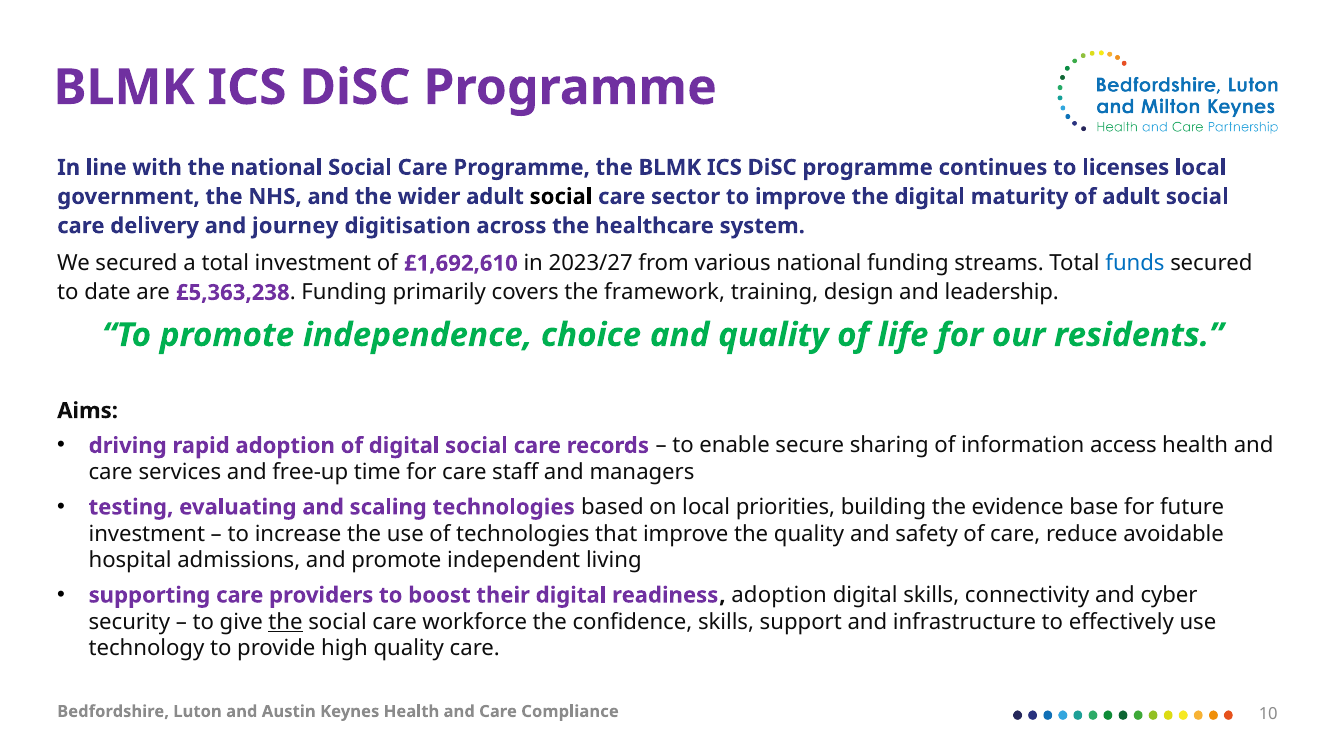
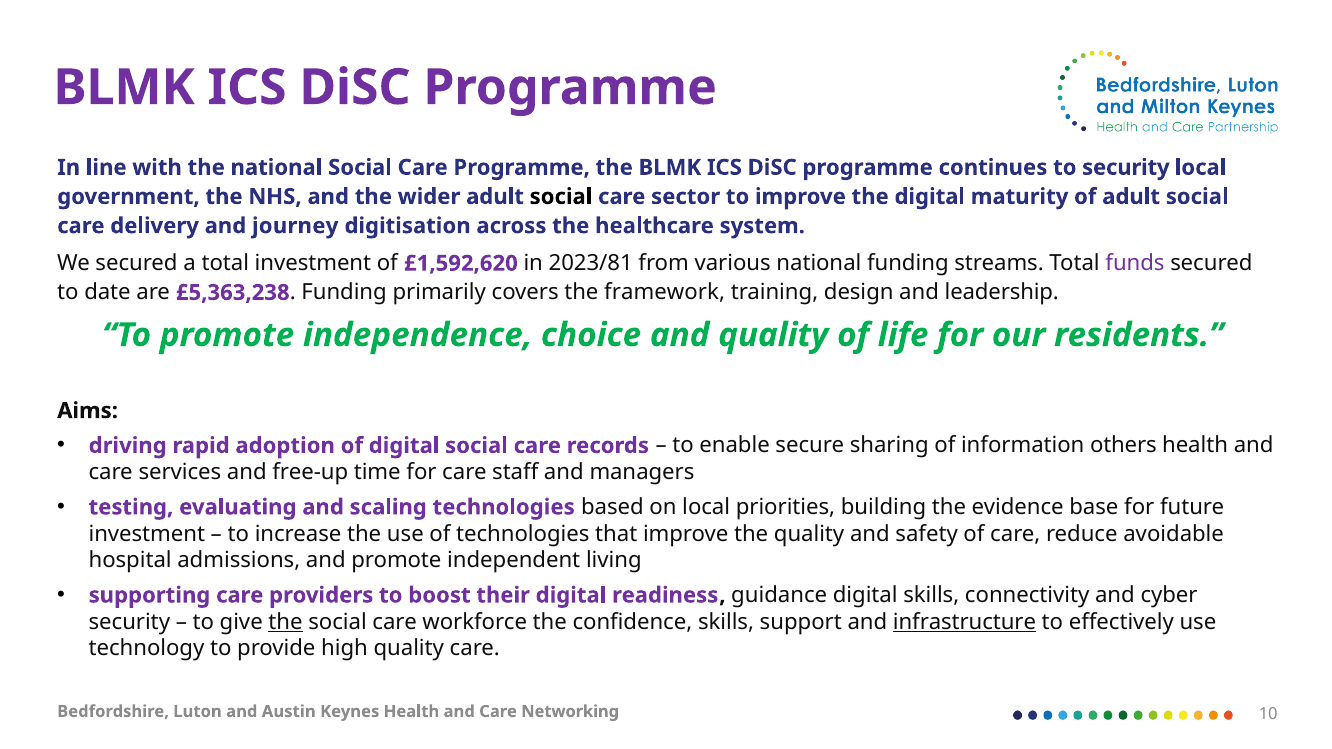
to licenses: licenses -> security (1126, 168)
£1,692,610: £1,692,610 -> £1,592,620 (461, 264)
2023/27: 2023/27 -> 2023/81 (591, 264)
funds colour: blue -> purple (1135, 264)
access: access -> others (1123, 446)
readiness adoption: adoption -> guidance (779, 595)
infrastructure underline: none -> present (965, 622)
Compliance: Compliance -> Networking (570, 712)
